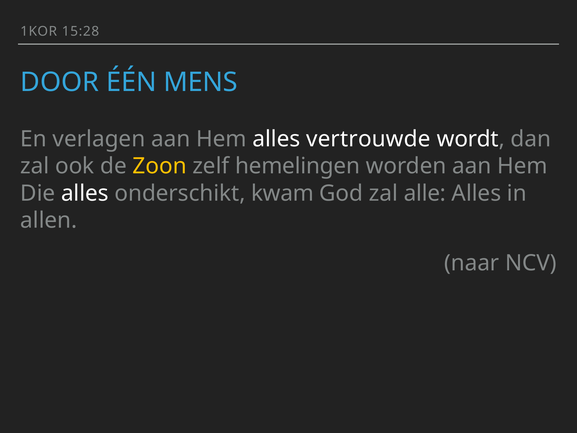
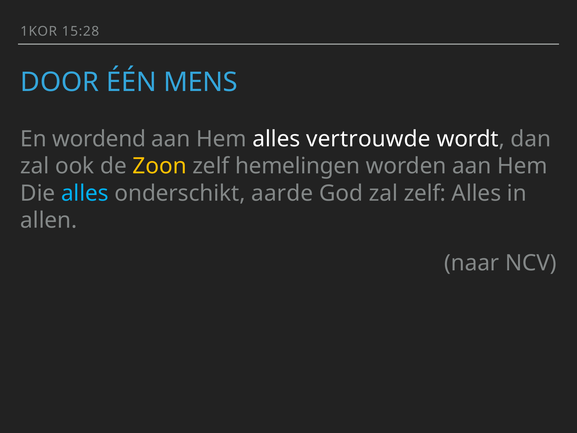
verlagen: verlagen -> wordend (99, 139)
alles colour: white -> light blue (85, 193)
kwam: kwam -> aarde (282, 193)
zal alle: alle -> zelf (425, 193)
